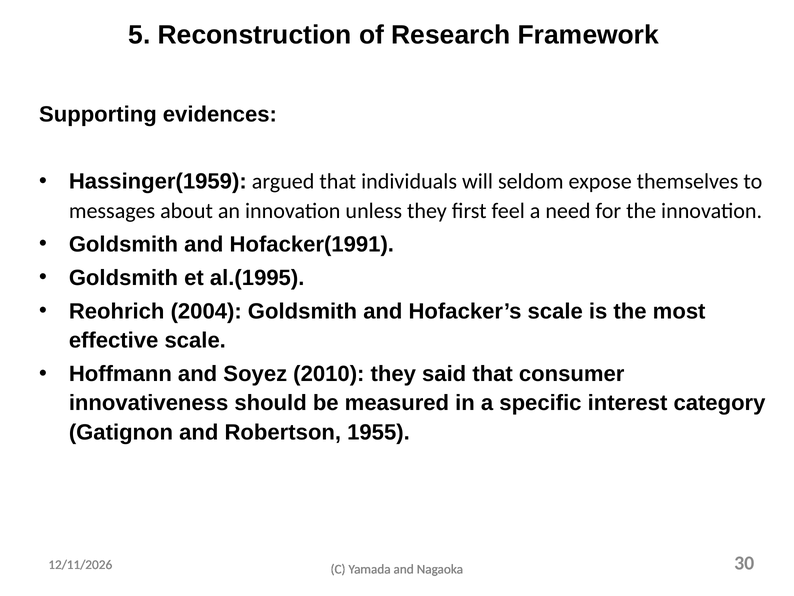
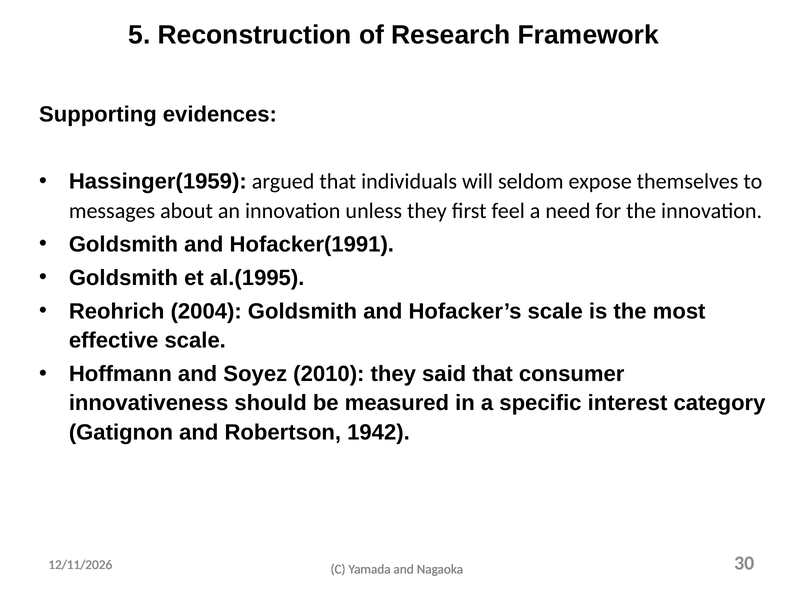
1955: 1955 -> 1942 (378, 432)
